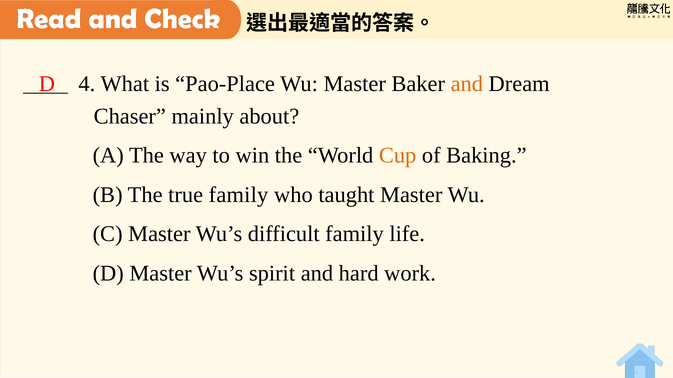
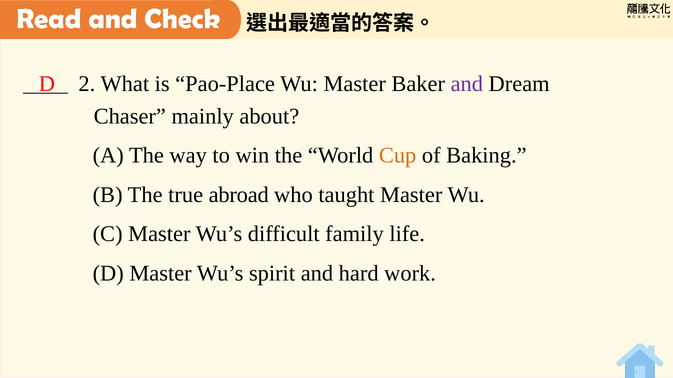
4: 4 -> 2 (87, 84)
and colour: orange -> purple (467, 84)
true family: family -> abroad (239, 195)
